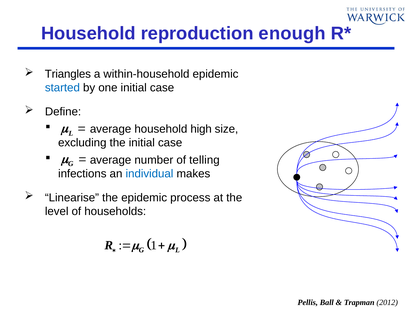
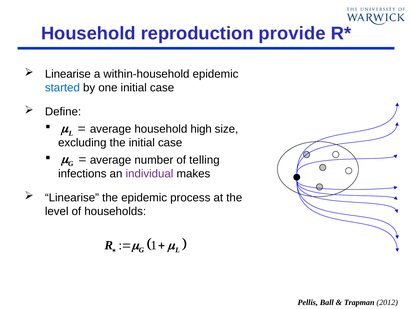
enough: enough -> provide (292, 33)
Triangles: Triangles -> Linearise (68, 74)
individual colour: blue -> purple (149, 174)
